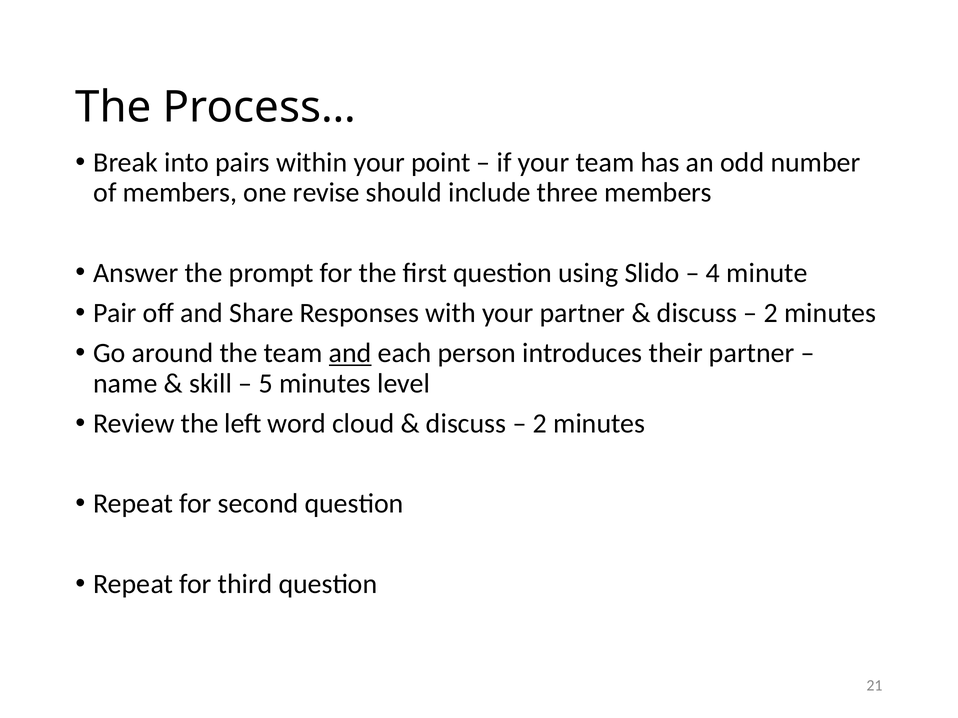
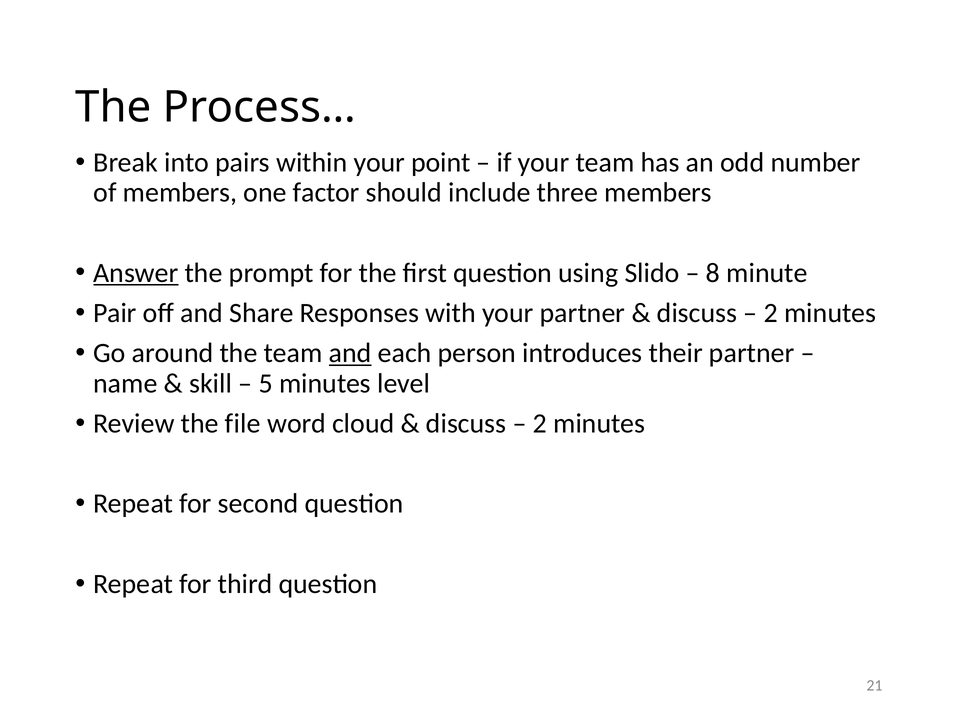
revise: revise -> factor (326, 193)
Answer underline: none -> present (136, 273)
4: 4 -> 8 (713, 273)
left: left -> file (243, 424)
